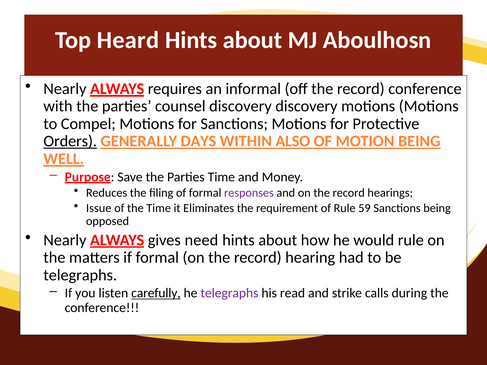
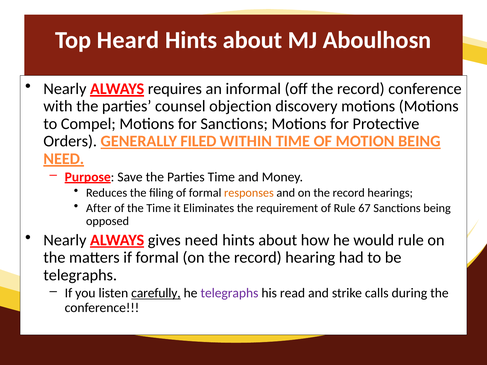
counsel discovery: discovery -> objection (240, 106)
Orders underline: present -> none (70, 141)
DAYS: DAYS -> FILED (198, 141)
WITHIN ALSO: ALSO -> TIME (293, 141)
WELL: WELL -> NEED (64, 159)
responses colour: purple -> orange (249, 193)
Issue: Issue -> After (99, 208)
59: 59 -> 67 (364, 208)
